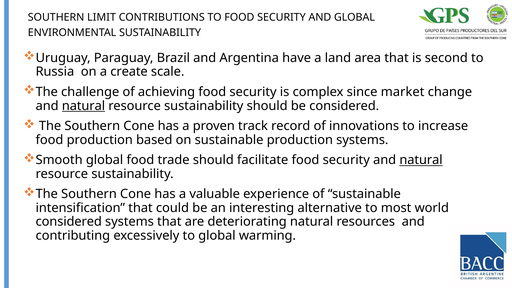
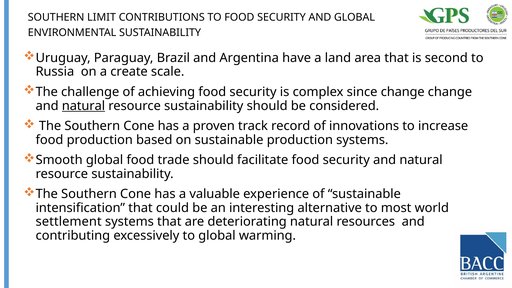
since market: market -> change (403, 92)
natural underline: present -> none (421, 160)
considered: considered -> settlement (69, 222)
